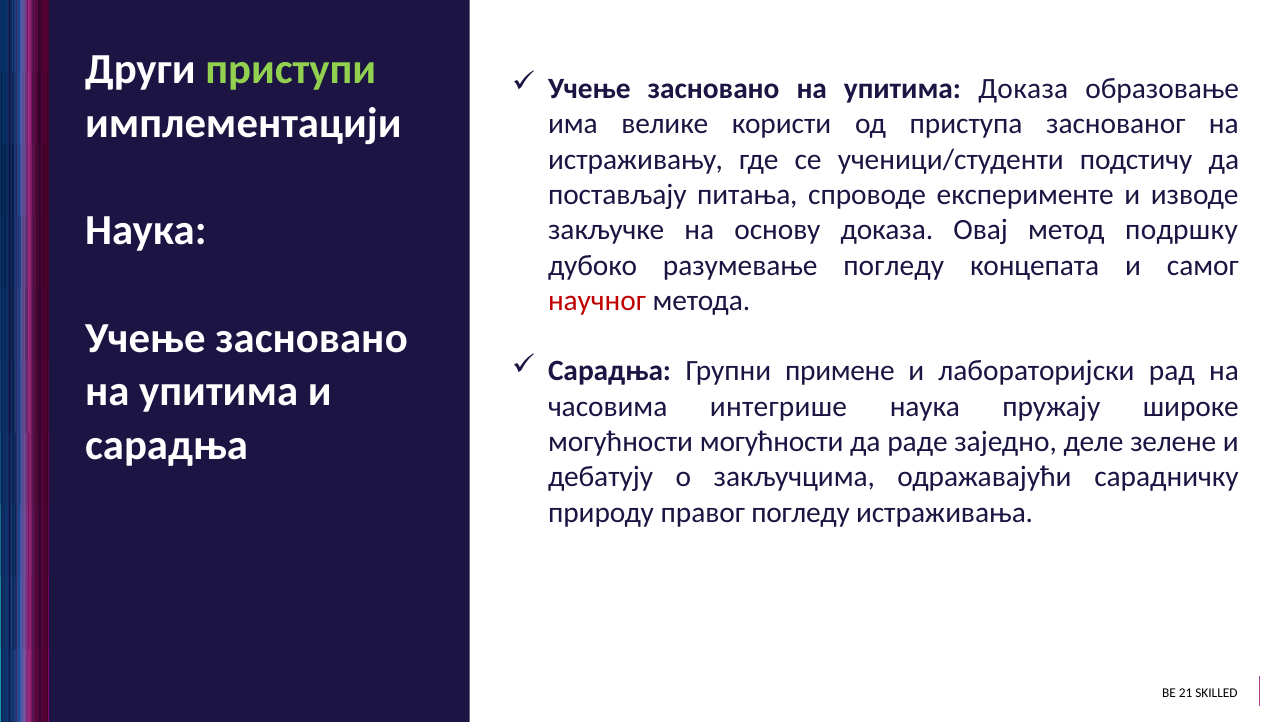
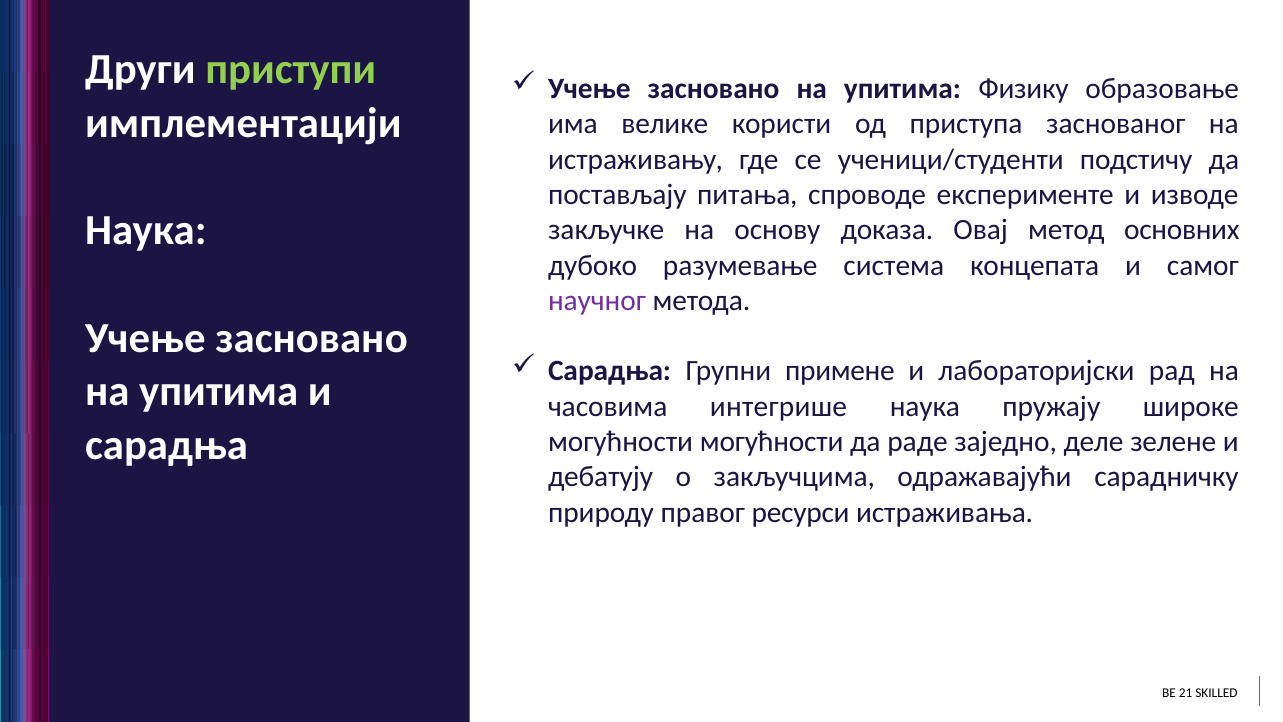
упитима Доказа: Доказа -> Физику (1024, 89)
подршку: подршку -> основних (1182, 230)
разумевање погледу: погледу -> система (894, 265)
научног colour: red -> purple (597, 301)
правог погледу: погледу -> ресурси (801, 512)
